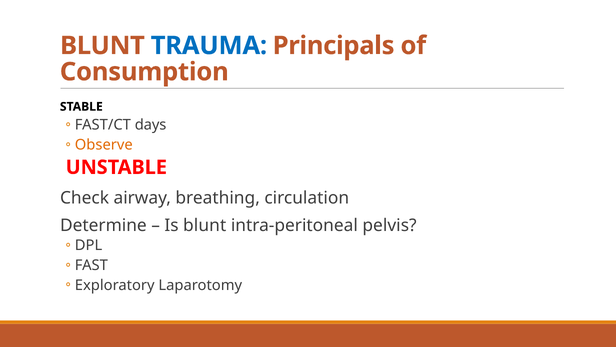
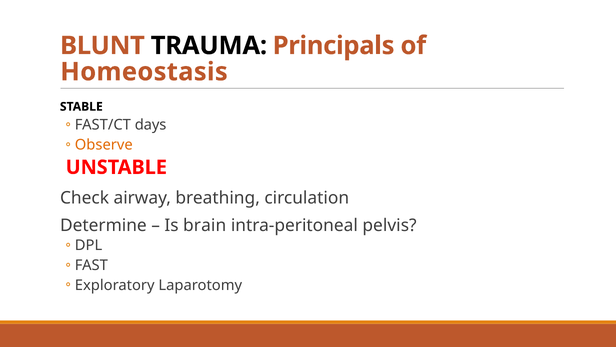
TRAUMA colour: blue -> black (209, 46)
Consumption: Consumption -> Homeostasis (144, 72)
Is blunt: blunt -> brain (205, 225)
